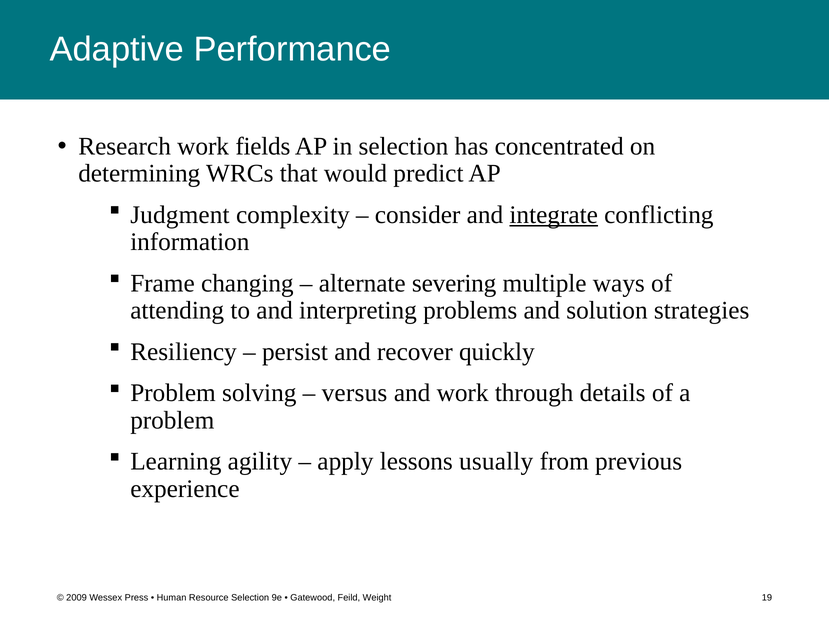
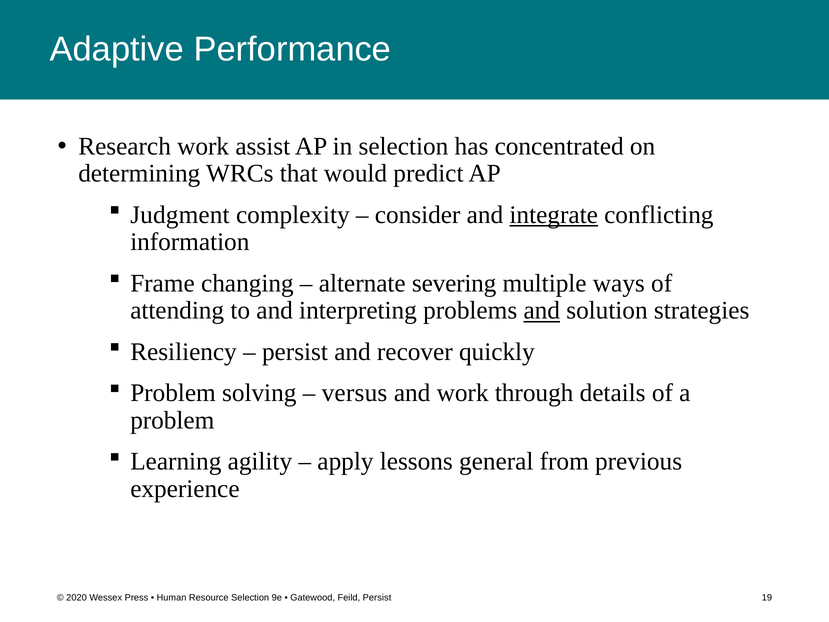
fields: fields -> assist (263, 146)
and underline: none -> present (542, 311)
usually: usually -> general (496, 461)
2009: 2009 -> 2020 (77, 597)
Feild Weight: Weight -> Persist (377, 597)
